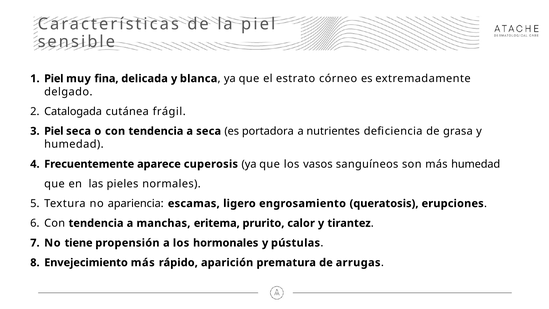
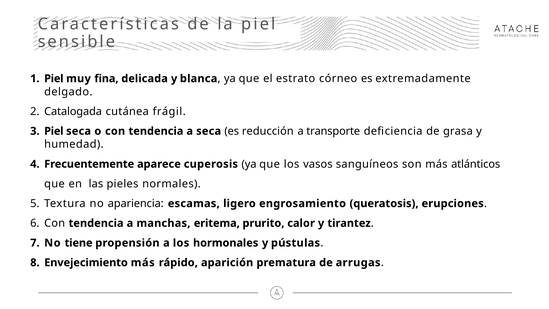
portadora: portadora -> reducción (268, 131)
nutrientes: nutrientes -> transporte (333, 131)
más humedad: humedad -> atlánticos (476, 164)
